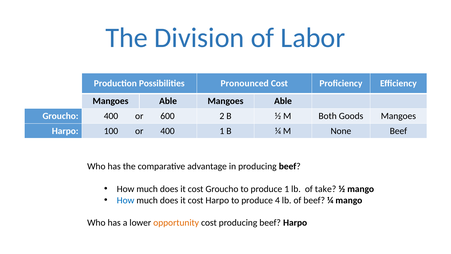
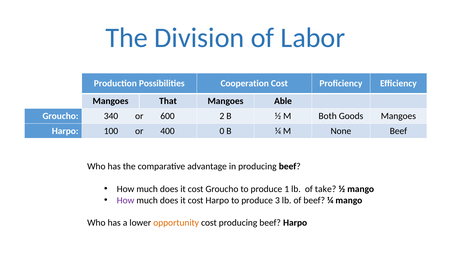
Pronounced: Pronounced -> Cooperation (245, 83)
Able: Able -> That (168, 101)
Groucho 400: 400 -> 340 (111, 116)
400 1: 1 -> 0 (222, 131)
How colour: blue -> purple (126, 200)
4: 4 -> 3 (277, 200)
